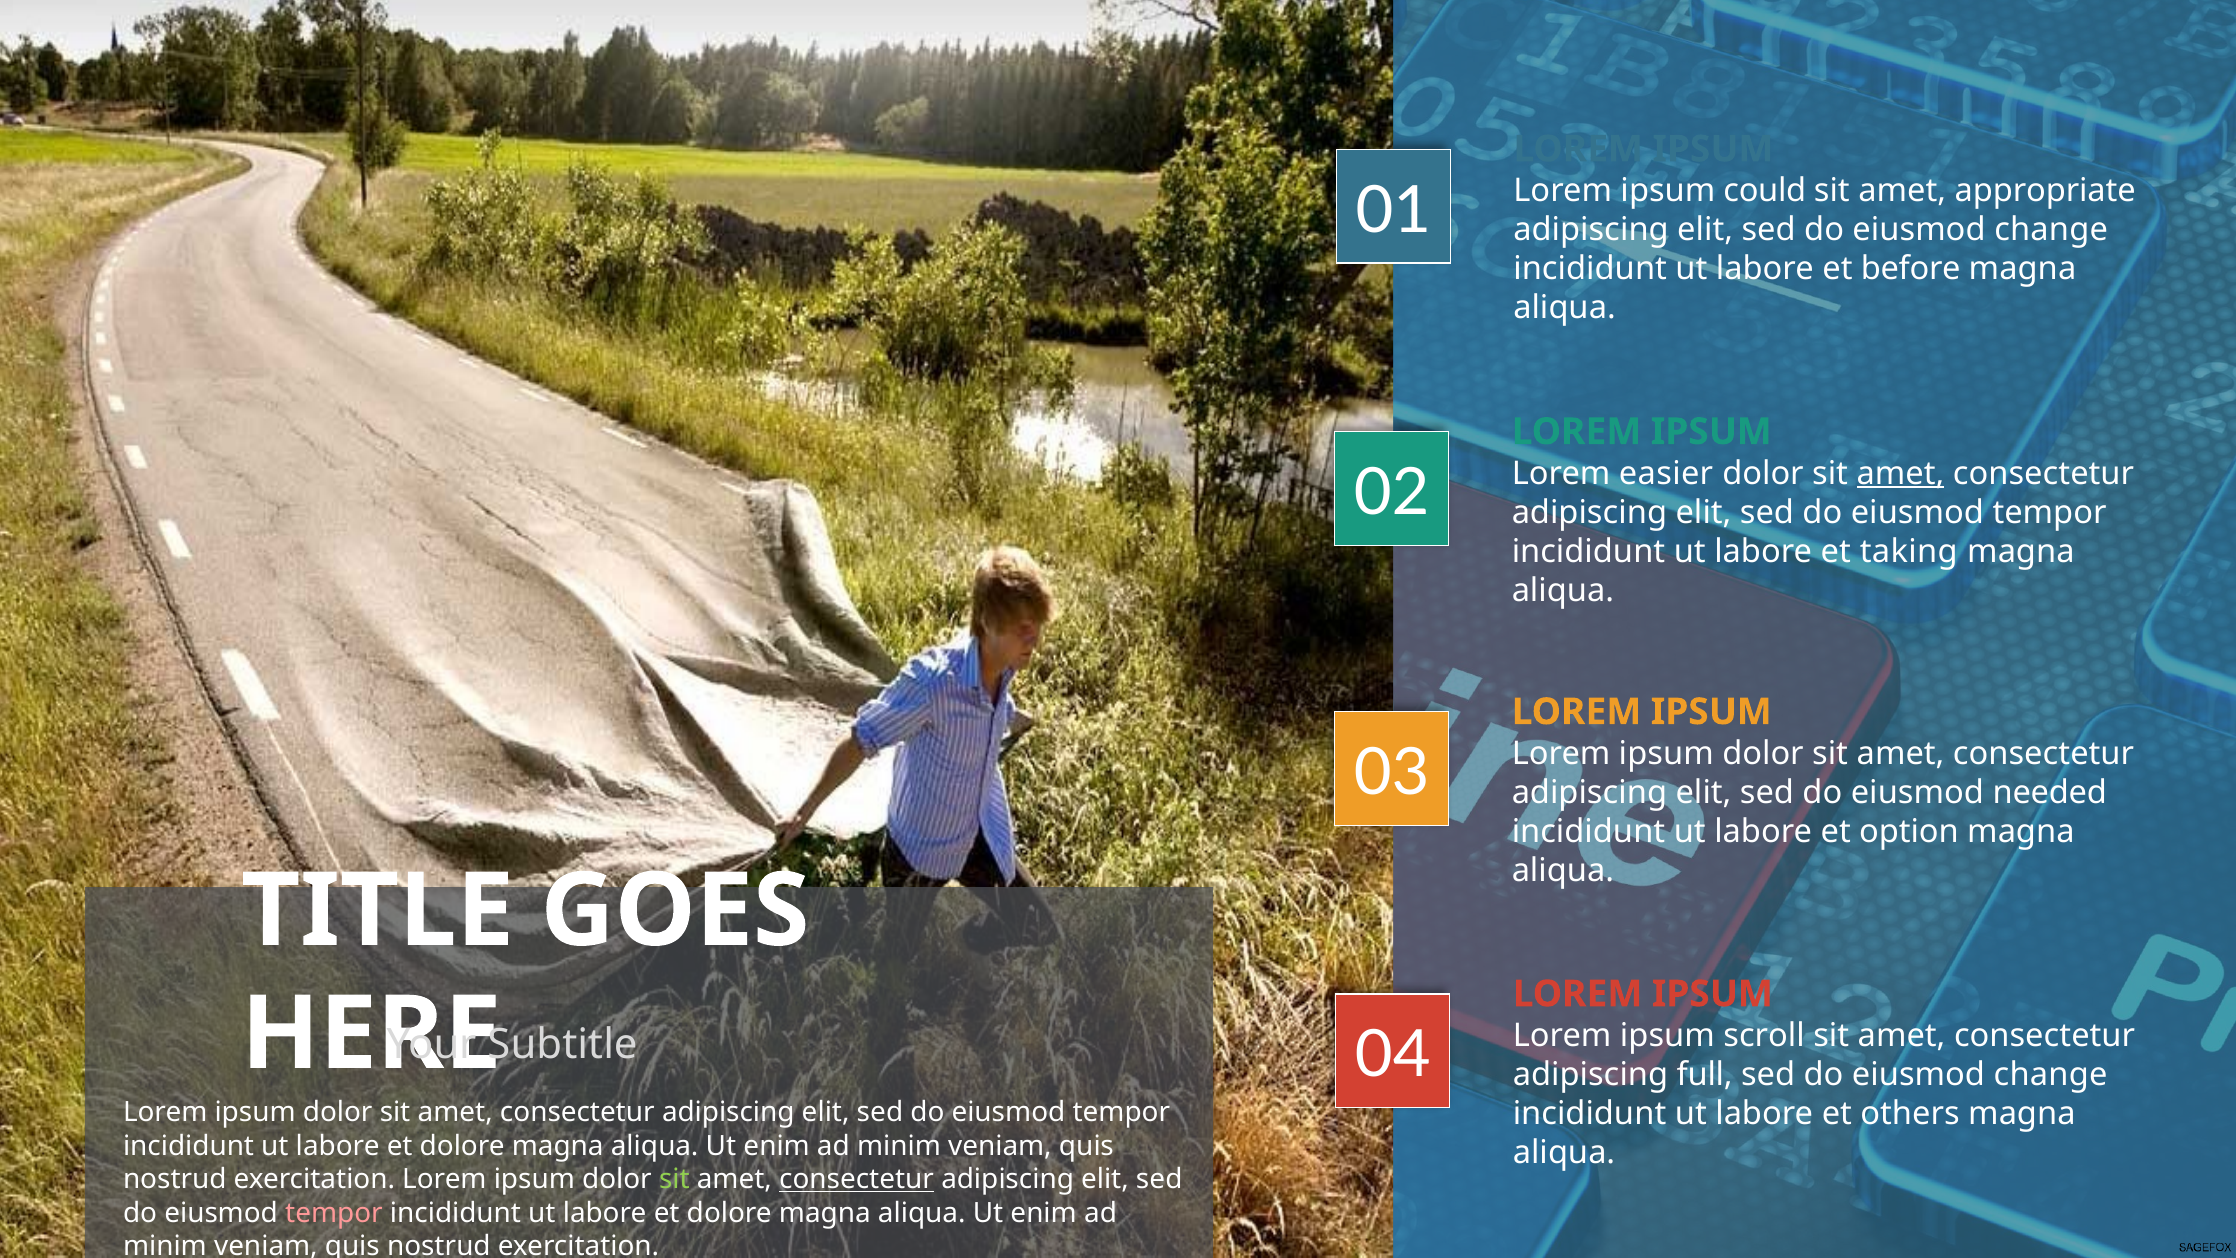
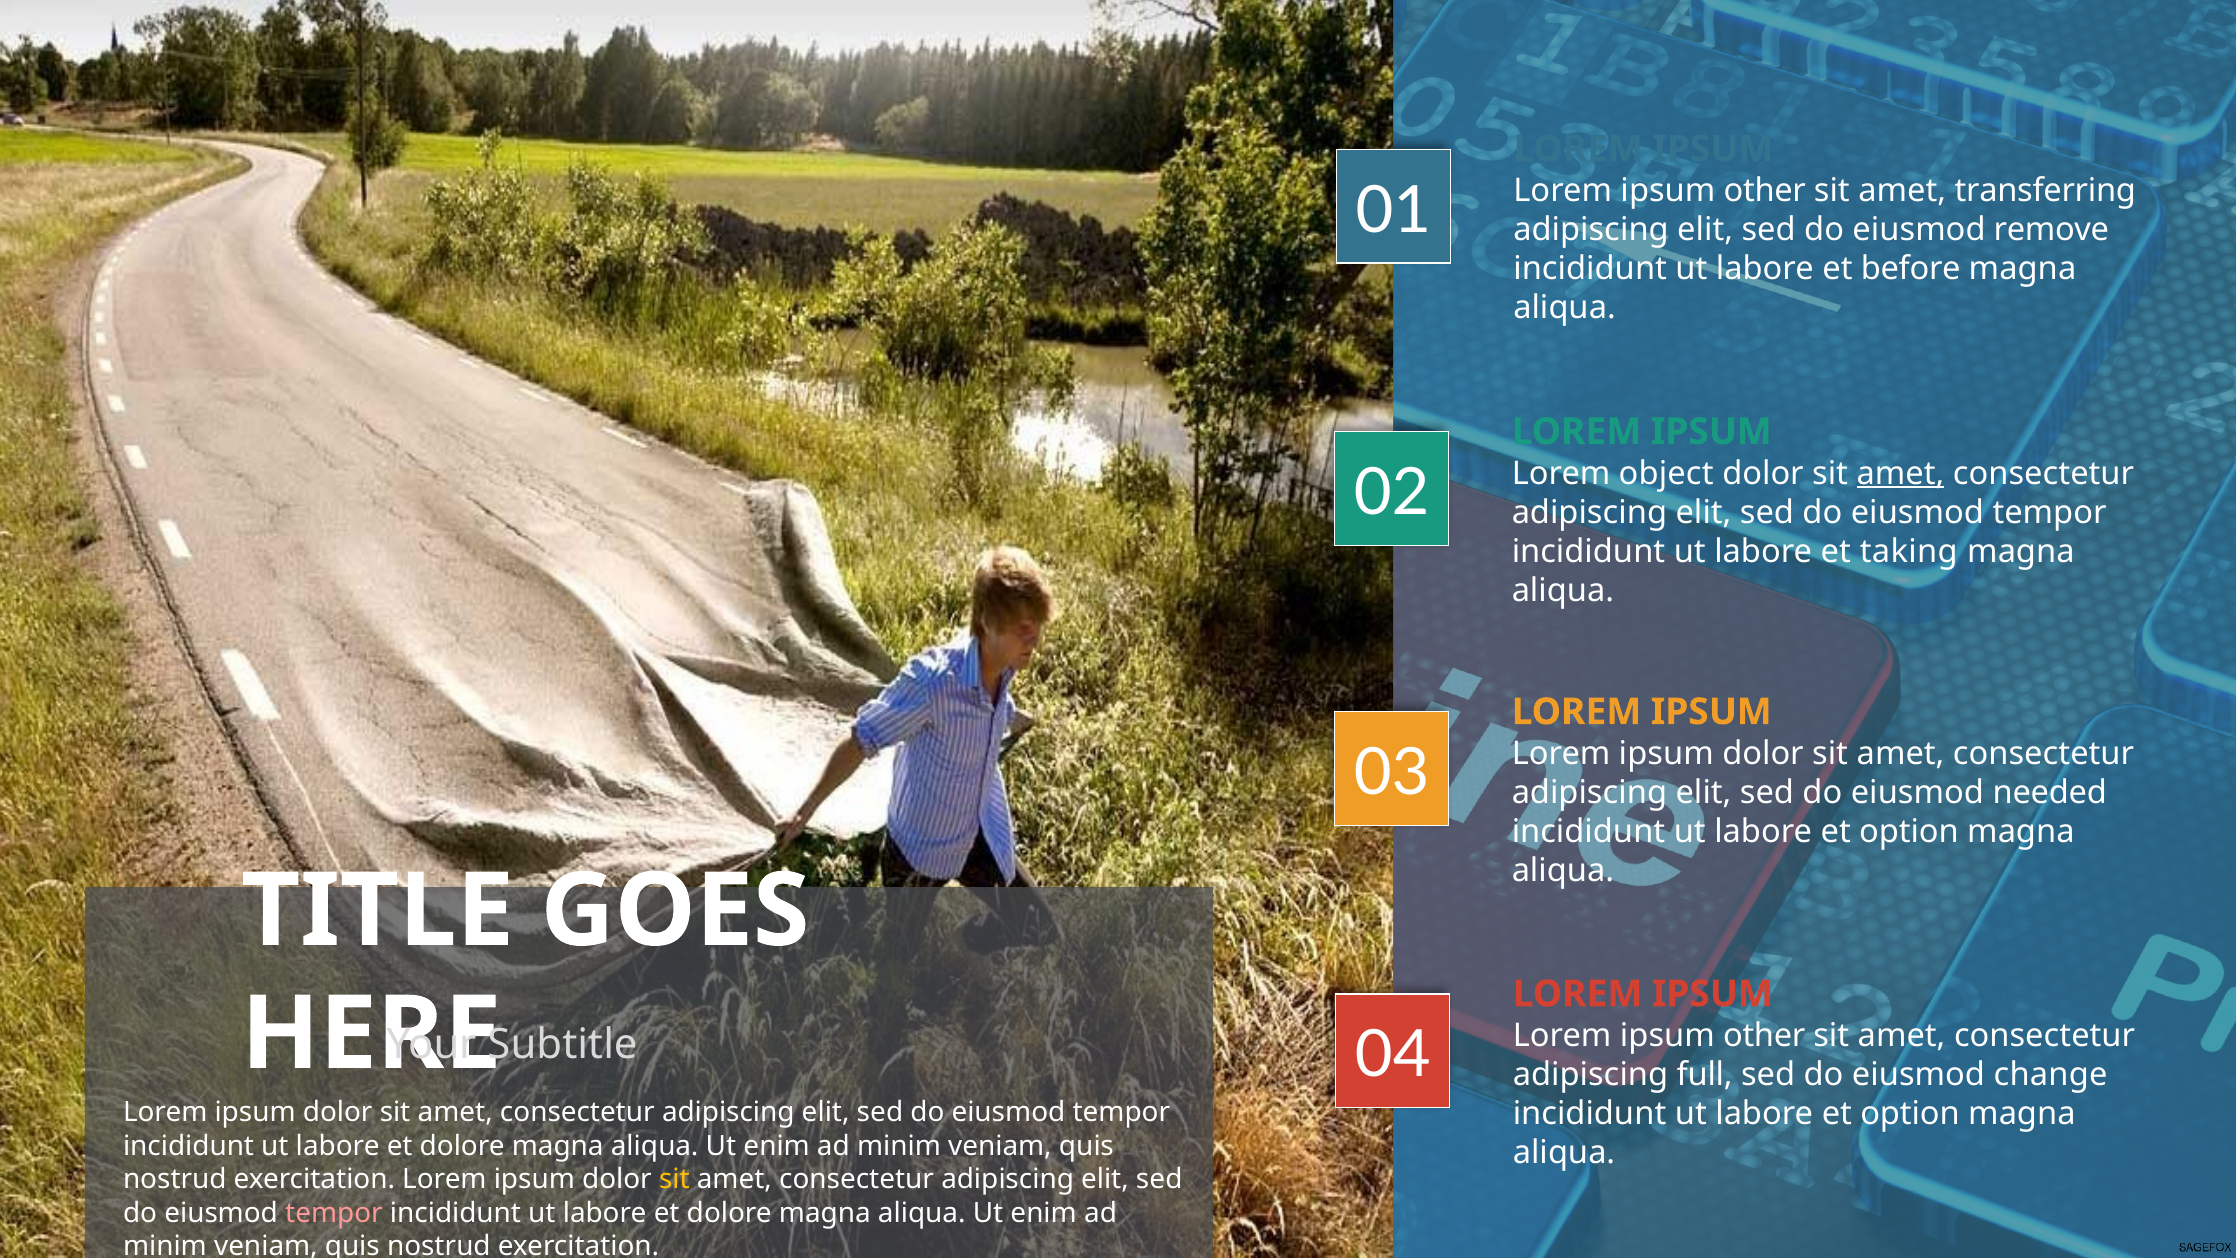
could: could -> other (1765, 191)
appropriate: appropriate -> transferring (2045, 191)
change: change -> remove (2051, 230)
easier: easier -> object (1666, 473)
scroll: scroll -> other (1764, 1035)
others: others -> option (1910, 1114)
sit colour: light green -> yellow (674, 1179)
consectetur underline: present -> none (857, 1179)
